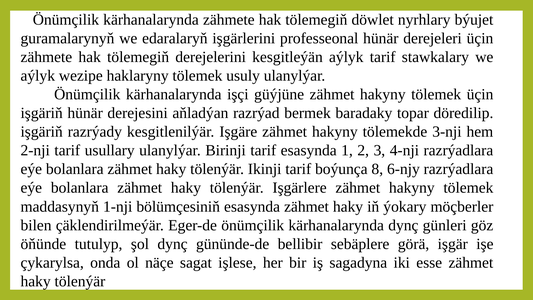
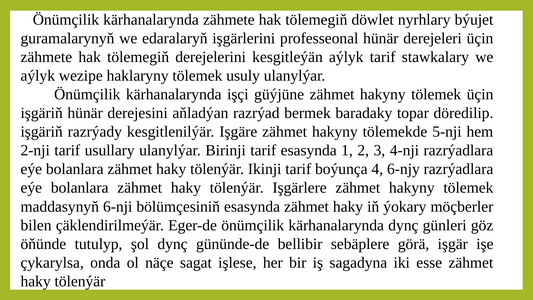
3-nji: 3-nji -> 5-nji (447, 132)
8: 8 -> 4 (377, 169)
1-nji: 1-nji -> 6-nji (118, 206)
